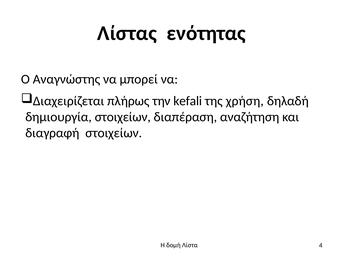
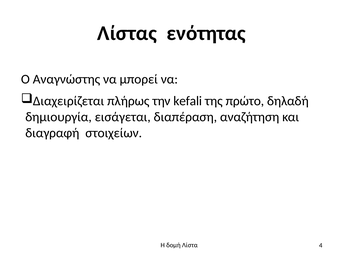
χρήση: χρήση -> πρώτο (245, 101)
δημιουργία στοιχείων: στοιχείων -> εισάγεται (123, 117)
